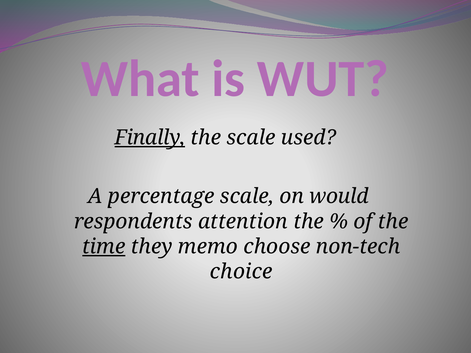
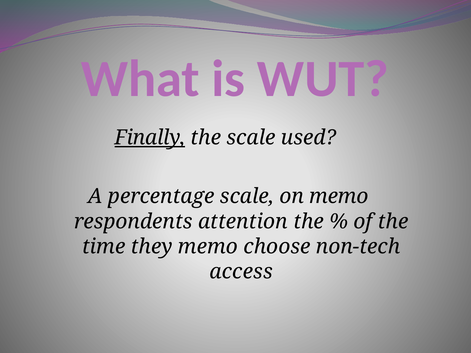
on would: would -> memo (339, 196)
time underline: present -> none (104, 247)
choice: choice -> access (241, 272)
